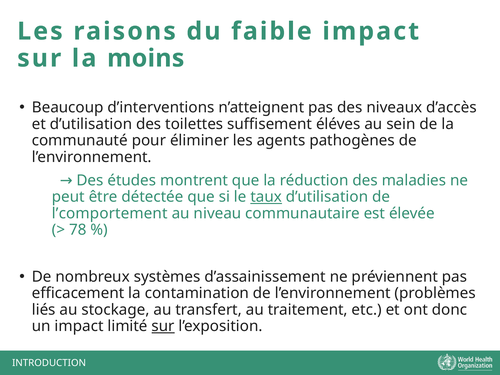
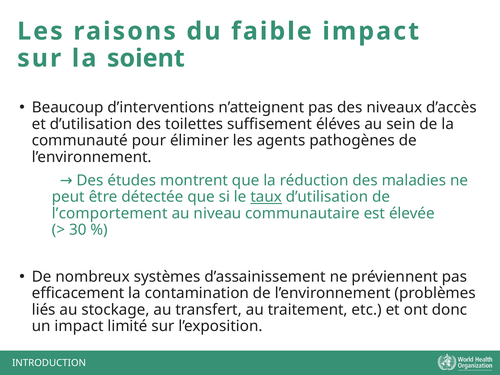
moins: moins -> soient (146, 58)
78: 78 -> 30 (78, 230)
sur underline: present -> none (163, 326)
